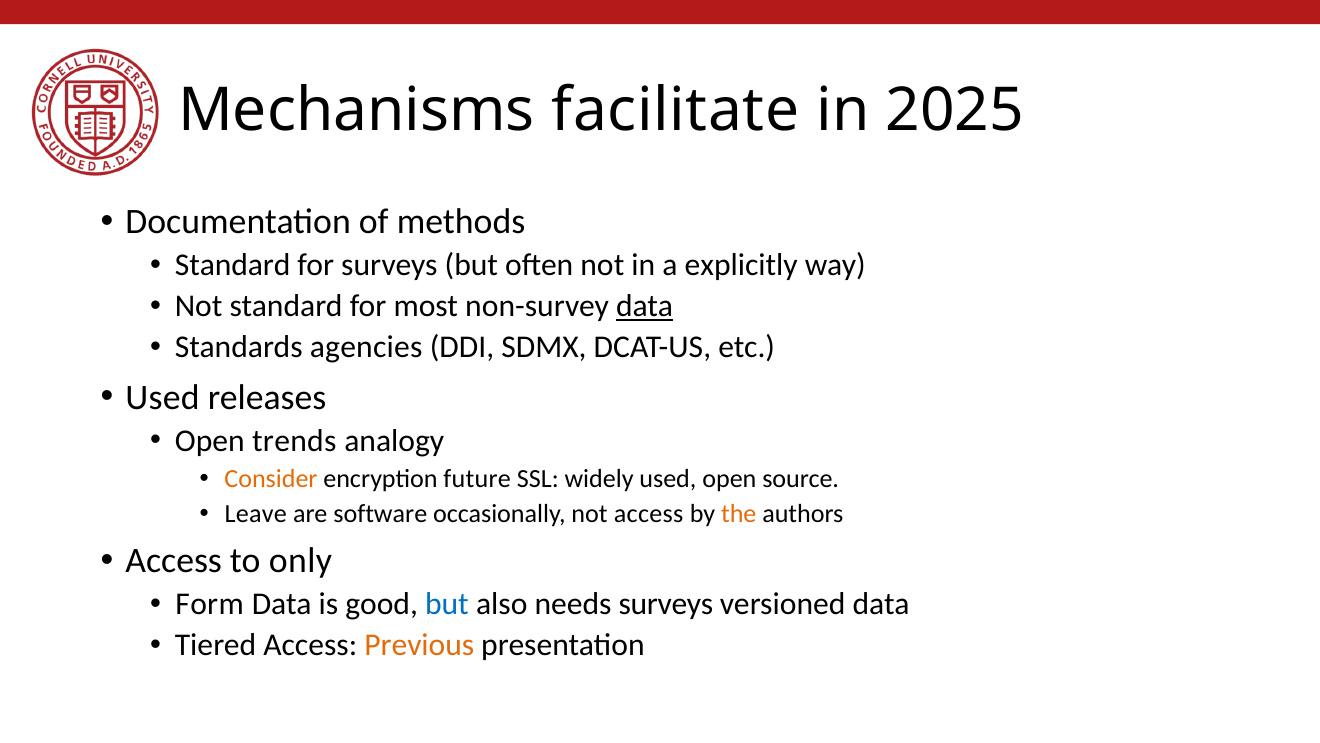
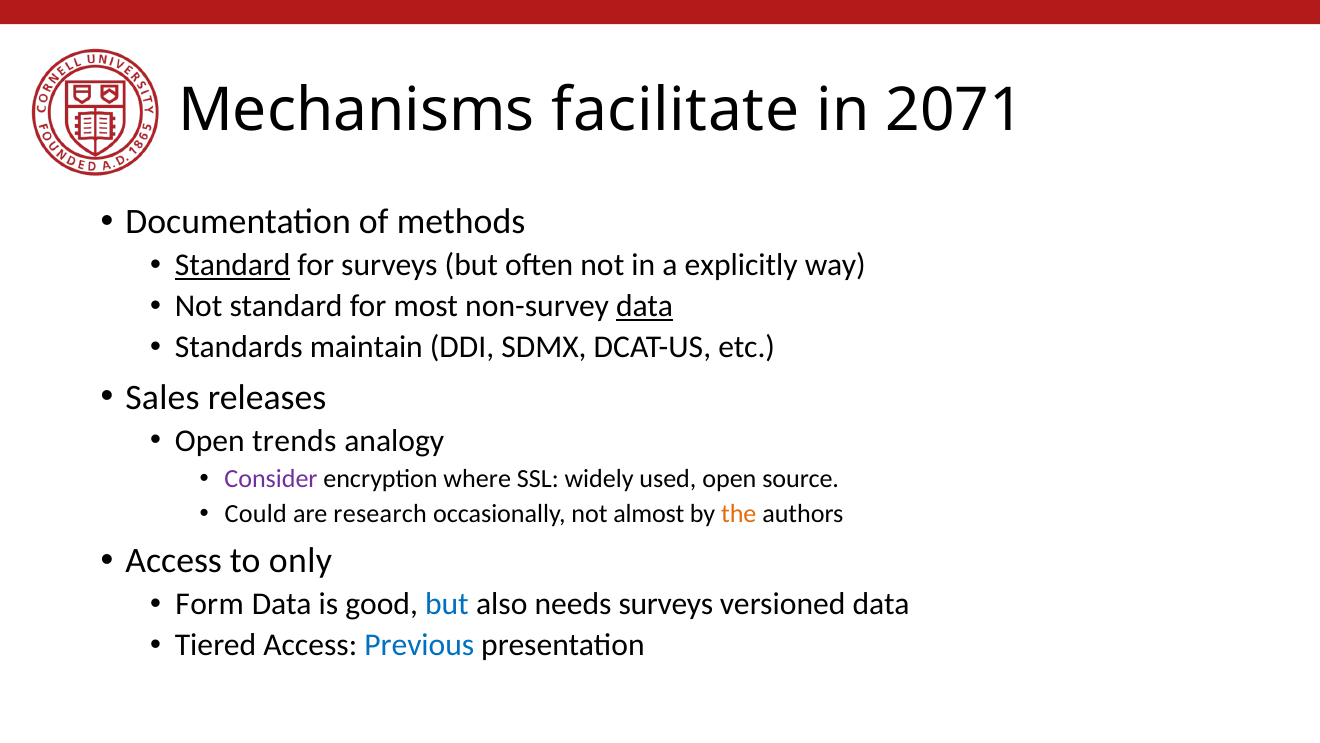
2025: 2025 -> 2071 (955, 111)
Standard underline: none -> present (233, 265)
agencies: agencies -> maintain (366, 347)
Used: Used -> Sales (163, 397)
Consider colour: orange -> purple (271, 478)
future: future -> where (477, 478)
Leave: Leave -> Could (256, 513)
software: software -> research (380, 513)
not access: access -> almost (649, 513)
Previous colour: orange -> blue (419, 645)
